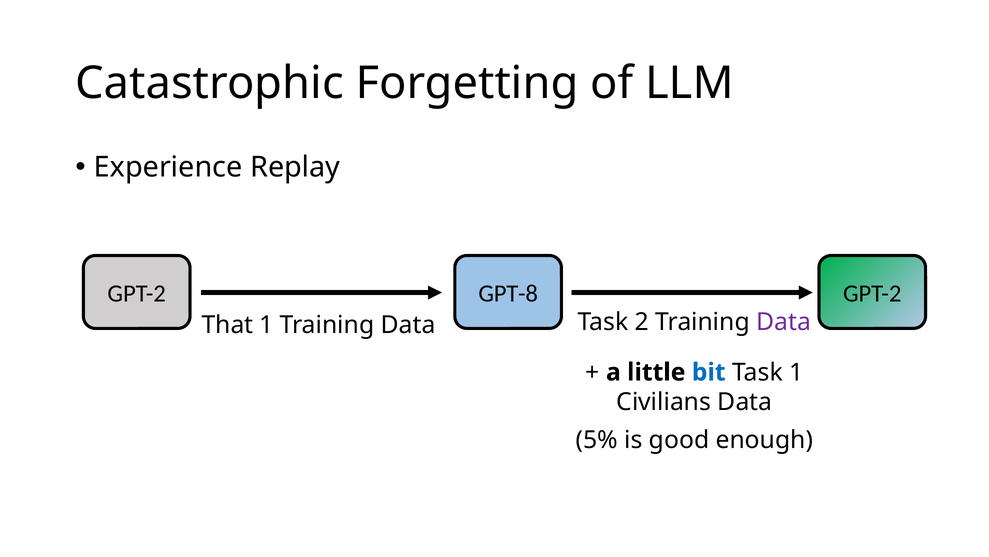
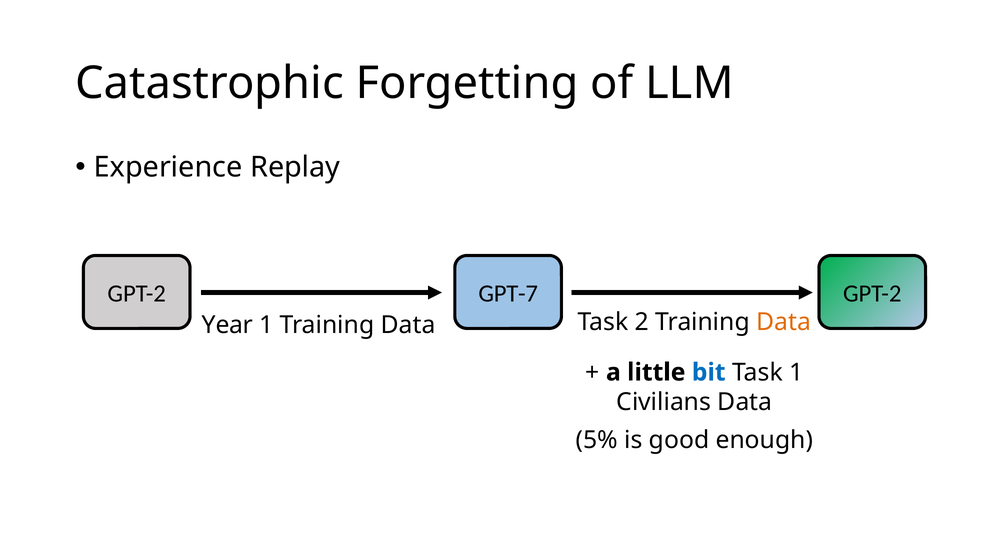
GPT-8: GPT-8 -> GPT-7 (508, 293)
That: That -> Year (228, 325)
Data colour: purple -> orange (784, 322)
